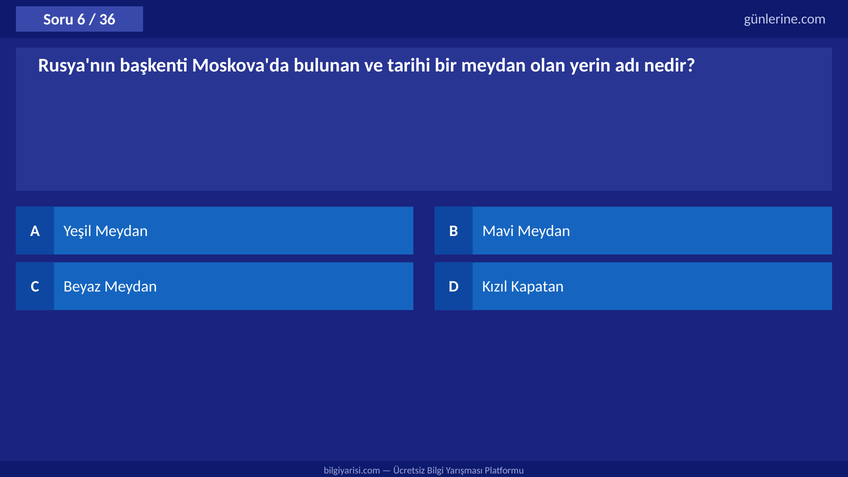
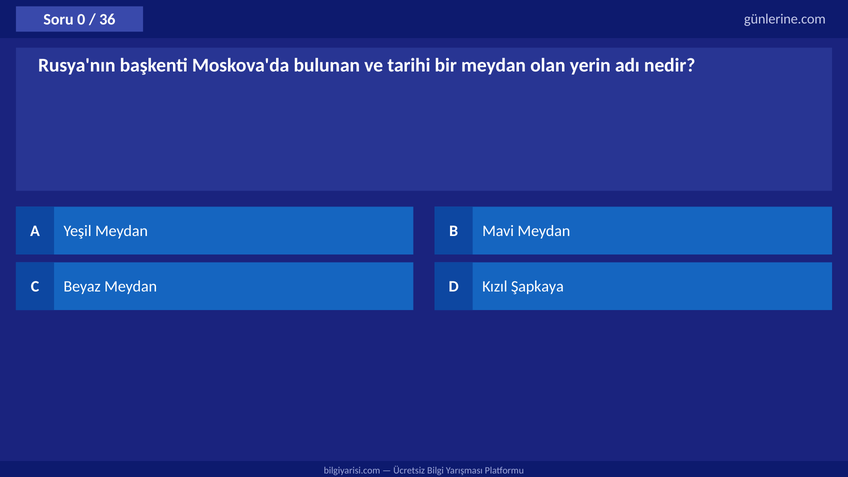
6: 6 -> 0 (81, 19)
Kapatan: Kapatan -> Şapkaya (537, 286)
